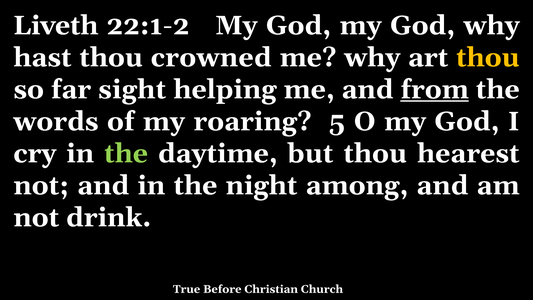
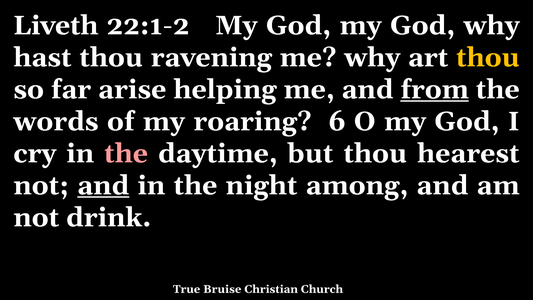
crowned: crowned -> ravening (211, 57)
sight: sight -> arise (132, 89)
5: 5 -> 6 (337, 121)
the colour: light green -> pink (126, 153)
and underline: none -> present (103, 185)
Before: Before -> Bruise (222, 289)
